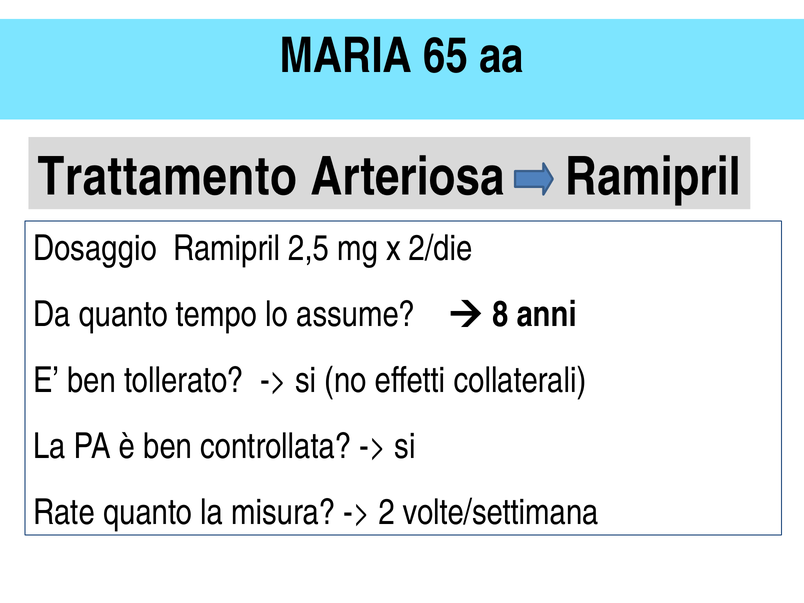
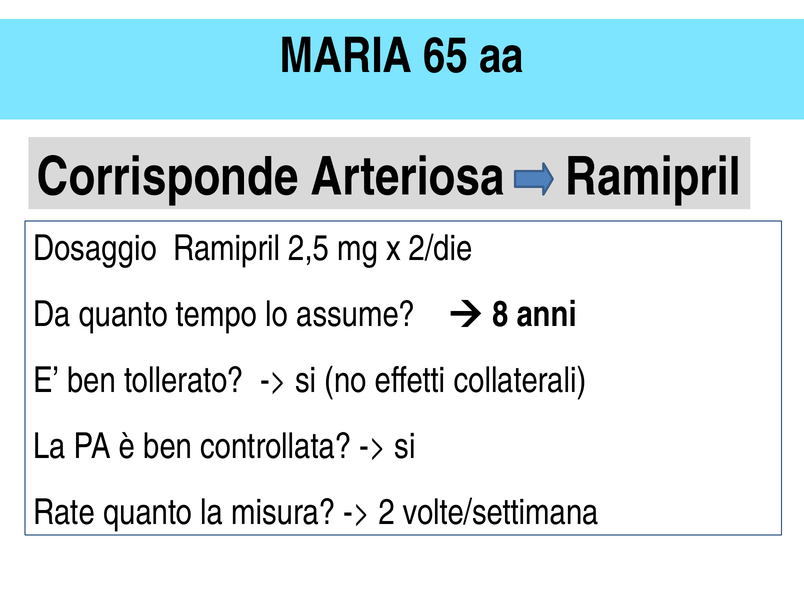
Trattamento: Trattamento -> Corrisponde (168, 177)
